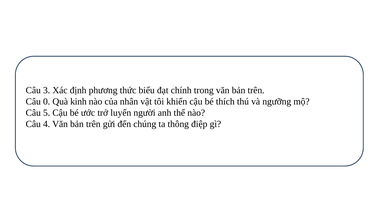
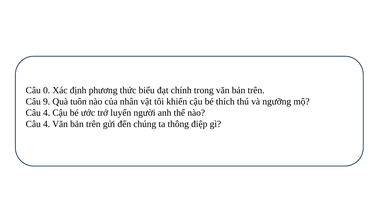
3: 3 -> 0 (47, 90)
0: 0 -> 9 (47, 101)
kinh: kinh -> tuôn (78, 101)
5: 5 -> 4 (47, 112)
